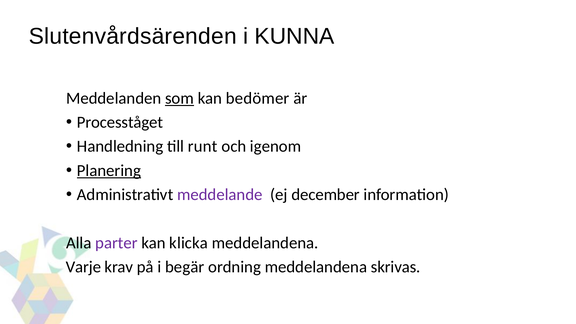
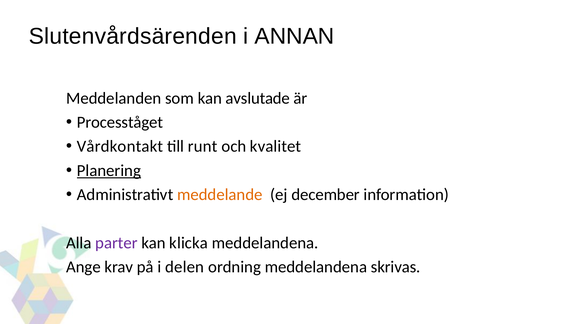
KUNNA: KUNNA -> ANNAN (295, 36)
som underline: present -> none (179, 98)
bedömer: bedömer -> avslutade (258, 98)
Handledning: Handledning -> Vårdkontakt (120, 146)
igenom: igenom -> kvalitet (276, 146)
meddelande colour: purple -> orange (220, 195)
Varje: Varje -> Ange (83, 267)
begär: begär -> delen (185, 267)
